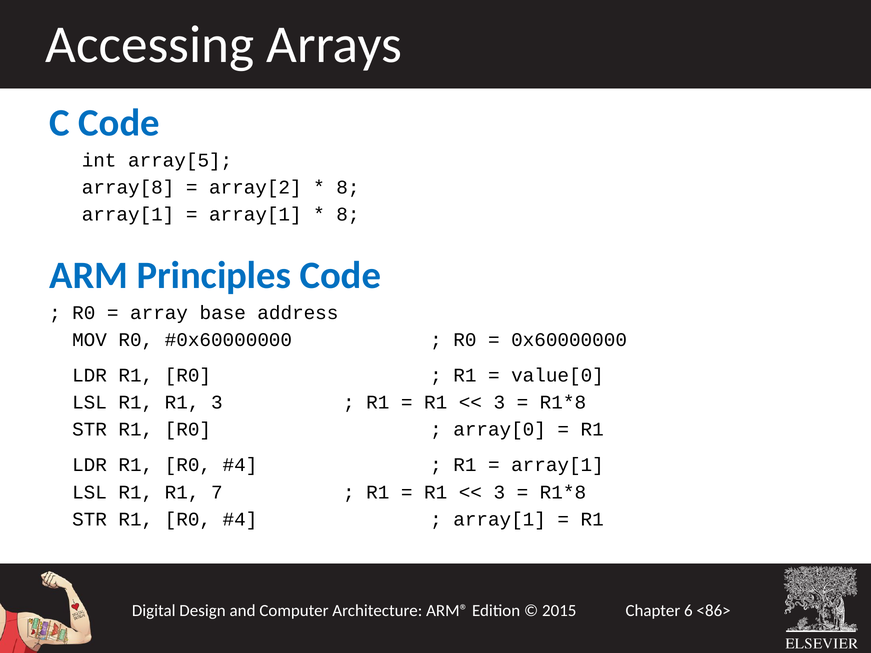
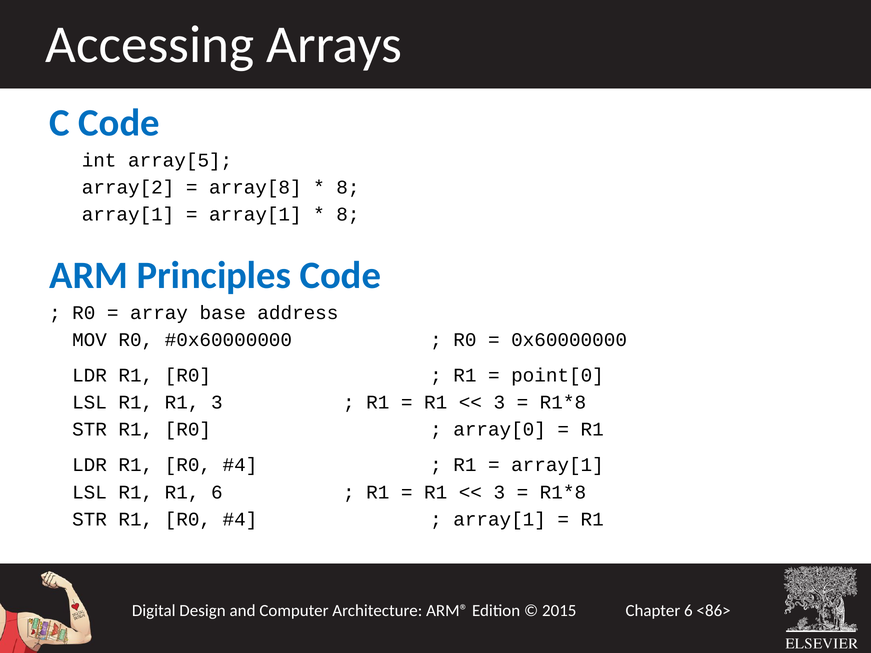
array[8: array[8 -> array[2 (128, 188)
array[2: array[2 -> array[8 (255, 188)
value[0: value[0 -> point[0 (557, 376)
R1 7: 7 -> 6 (217, 492)
